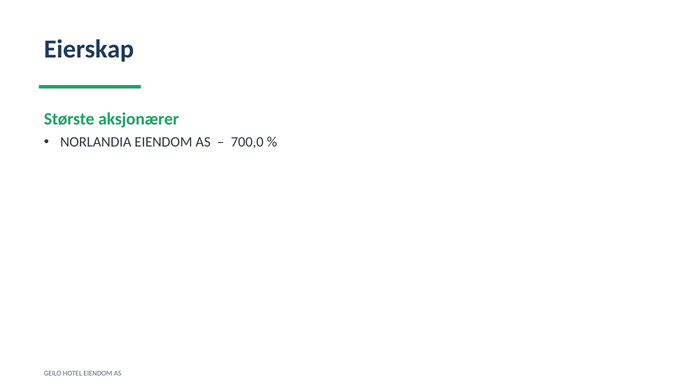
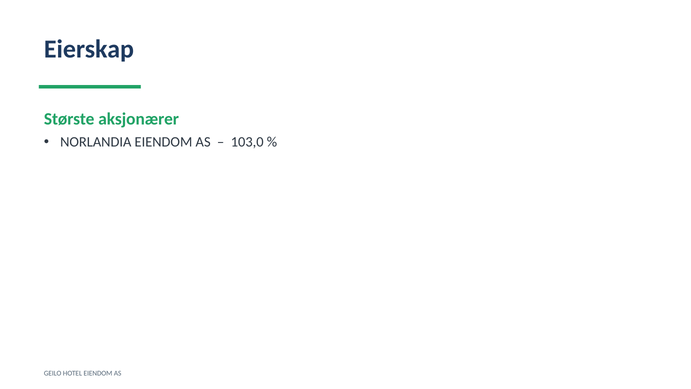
700,0: 700,0 -> 103,0 (247, 142)
